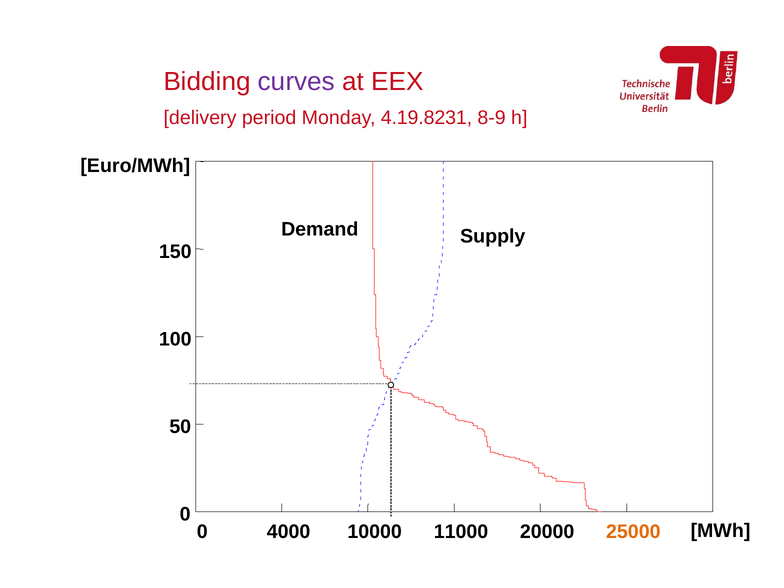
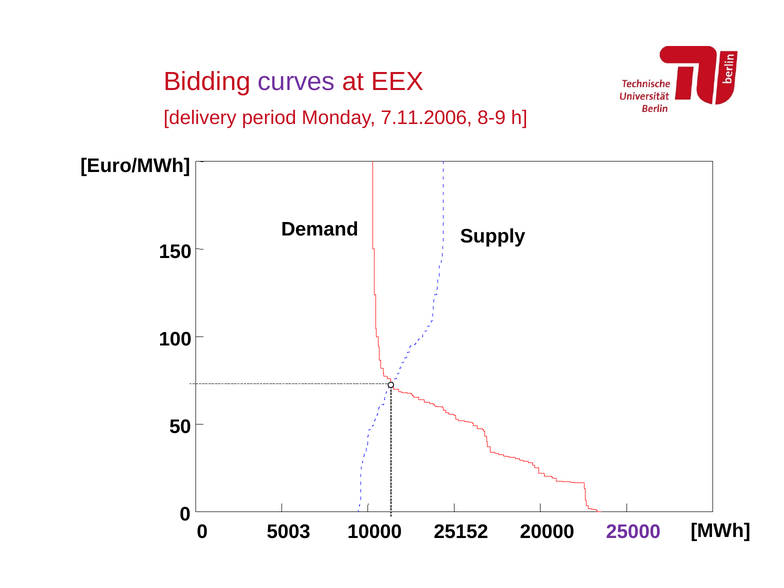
4.19.8231: 4.19.8231 -> 7.11.2006 (426, 118)
4000: 4000 -> 5003 (289, 532)
11000: 11000 -> 25152 (461, 532)
25000 colour: orange -> purple (633, 532)
